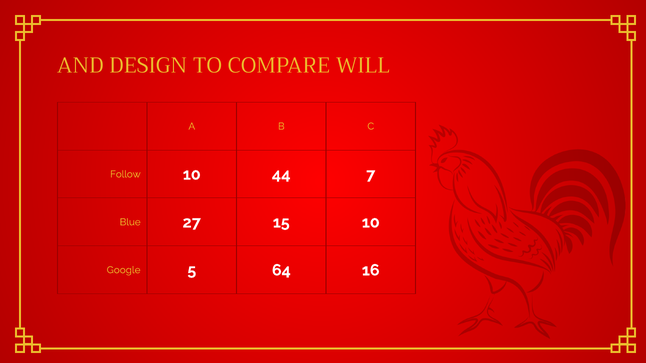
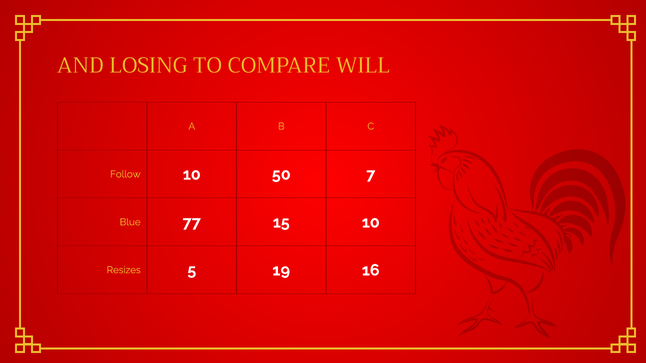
DESIGN: DESIGN -> LOSING (148, 66)
44: 44 -> 50 (281, 175)
27: 27 -> 77 (192, 223)
Google: Google -> Resizes (124, 270)
64: 64 -> 19 (281, 270)
